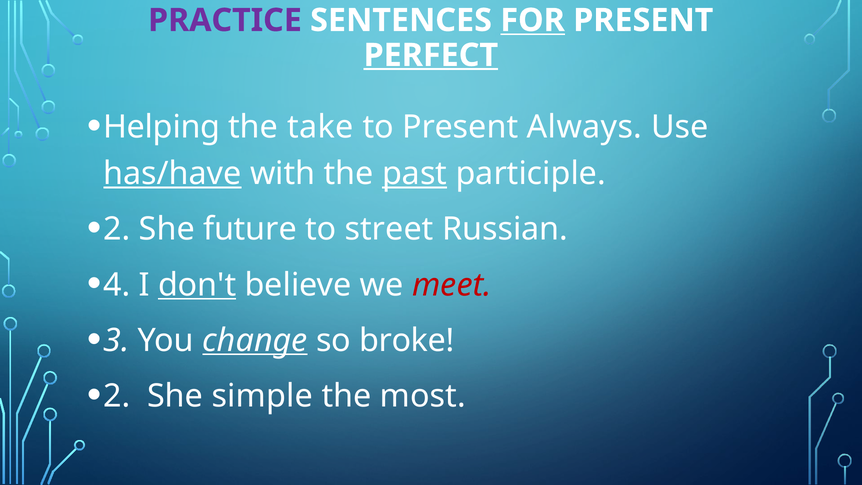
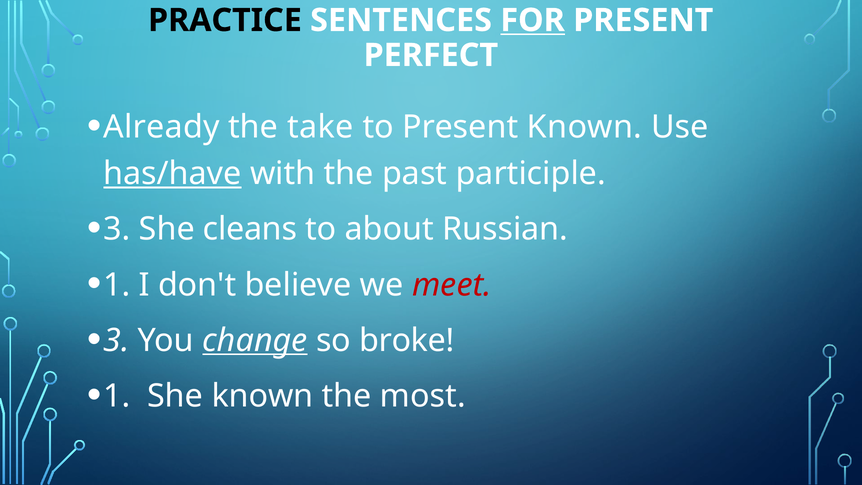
PRACTICE colour: purple -> black (225, 20)
PERFECT underline: present -> none (431, 55)
Helping: Helping -> Already (162, 127)
Present Always: Always -> Known (585, 127)
past underline: present -> none (415, 174)
2: 2 -> 3 (117, 229)
future: future -> cleans (250, 229)
street: street -> about (389, 229)
4: 4 -> 1 (117, 285)
don't underline: present -> none (197, 285)
2: 2 -> 1 (117, 396)
She simple: simple -> known (262, 396)
